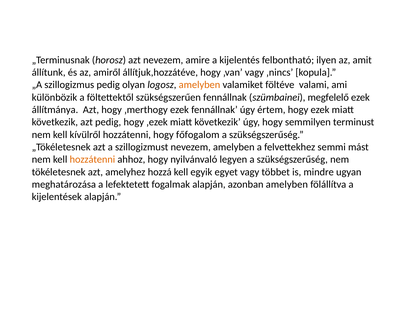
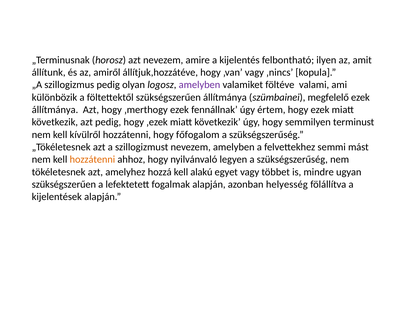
amelyben colour: orange -> purple (199, 85)
szükségszerűen fennállnak: fennállnak -> állítmánya (225, 97)
egyik: egyik -> alakú (201, 172)
meghatározása: meghatározása -> szükségszerűen (64, 185)
azonban amelyben: amelyben -> helyesség (287, 185)
